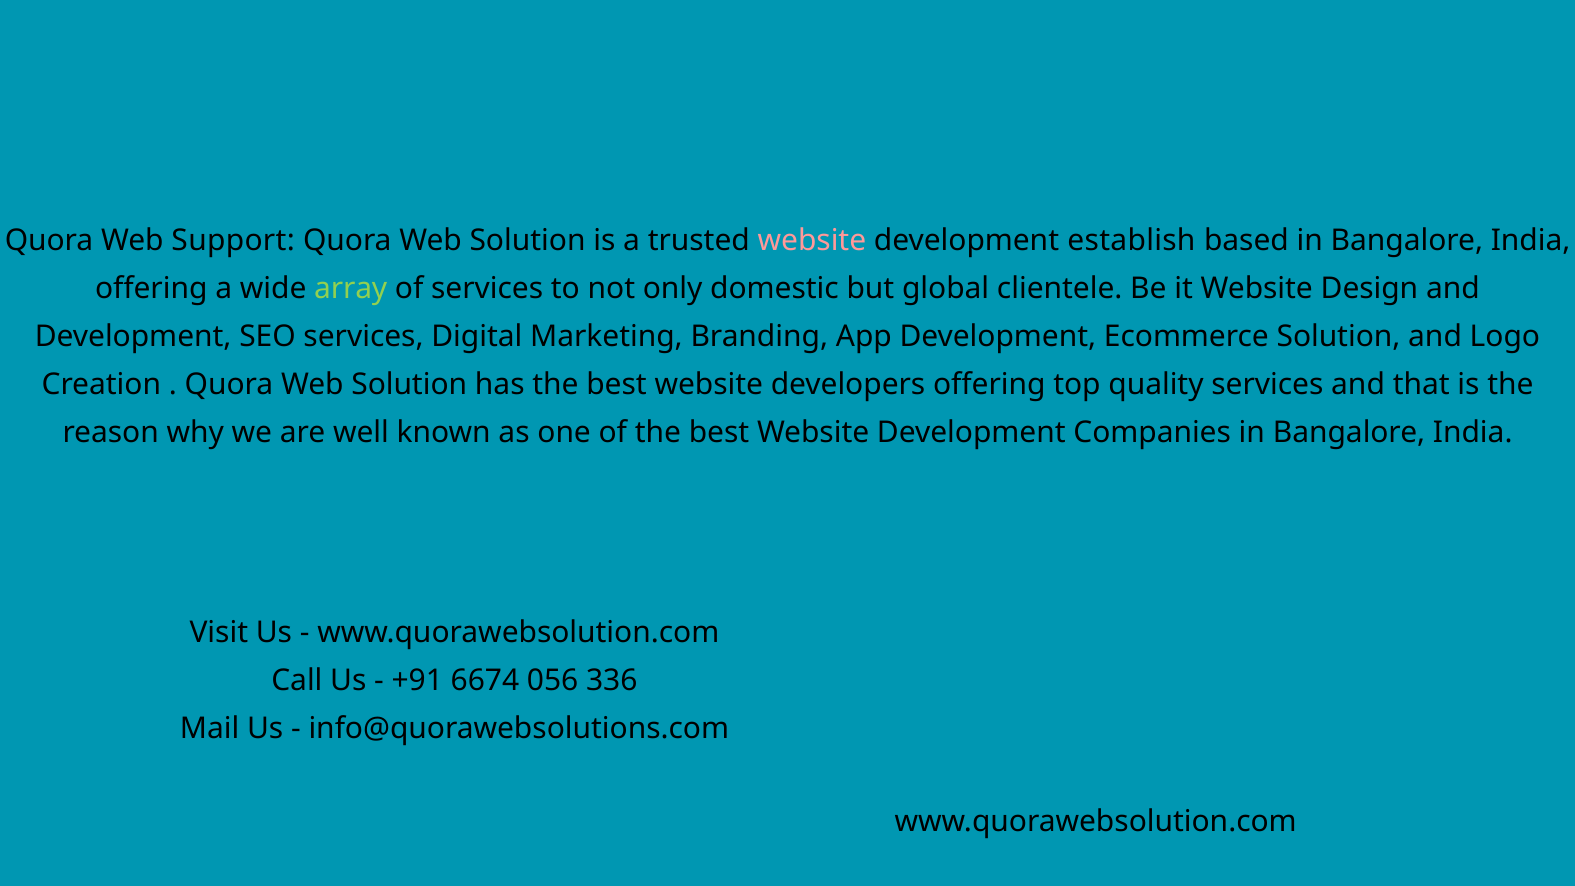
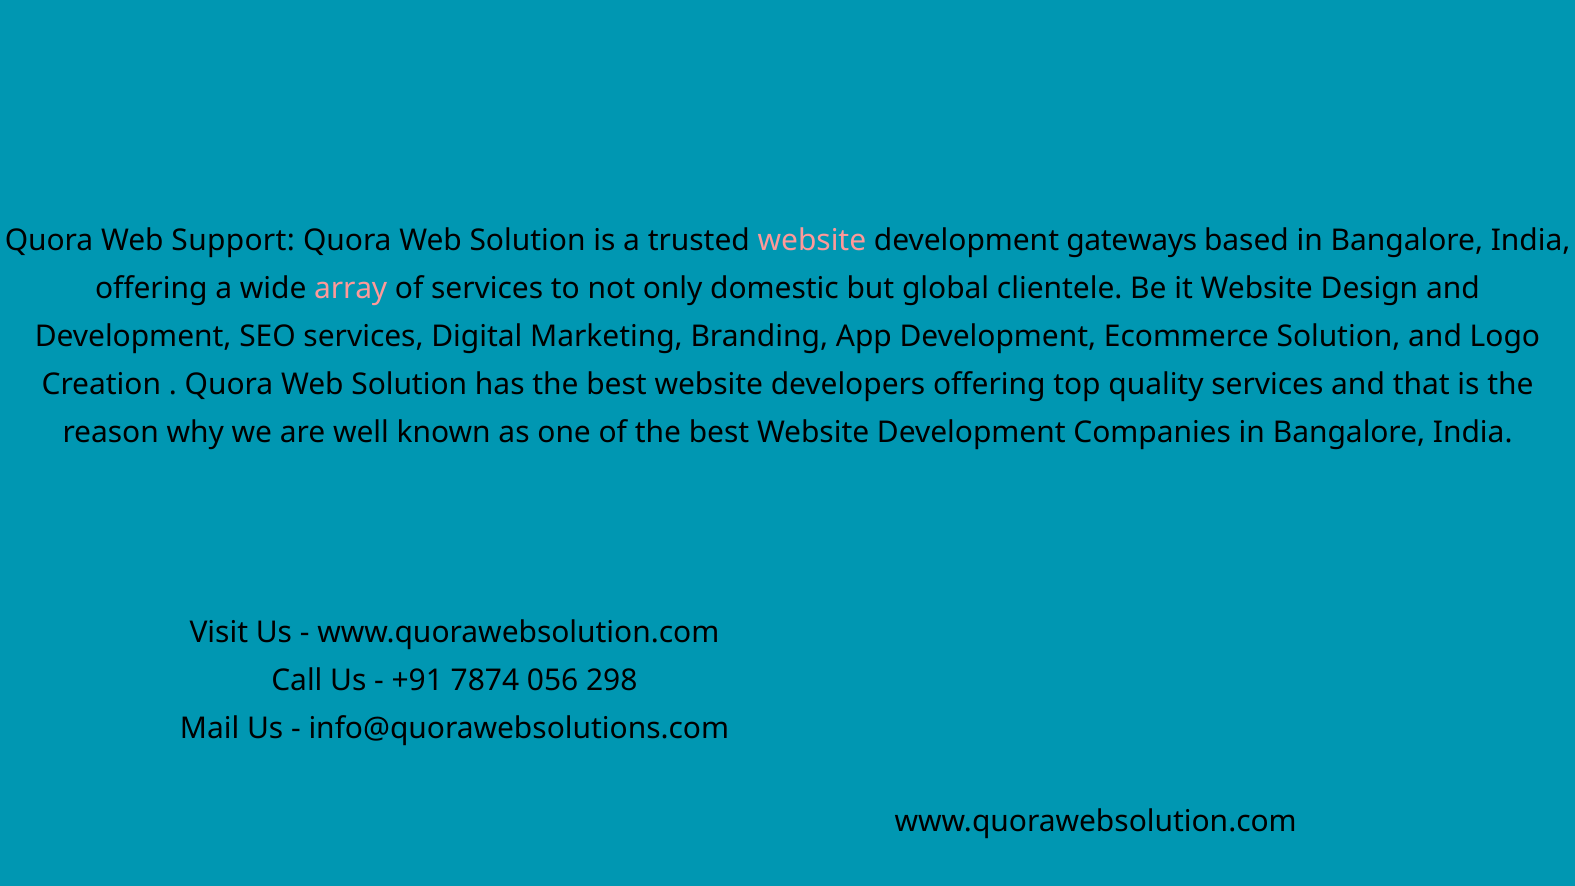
establish: establish -> gateways (1132, 241)
array colour: light green -> pink (351, 289)
6674: 6674 -> 7874 (485, 680)
336: 336 -> 298 (612, 680)
